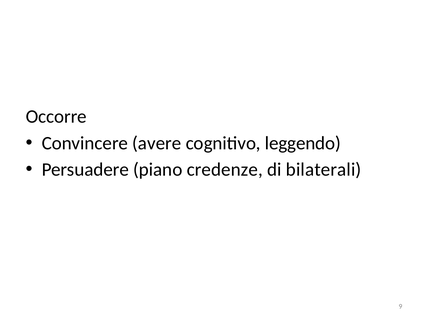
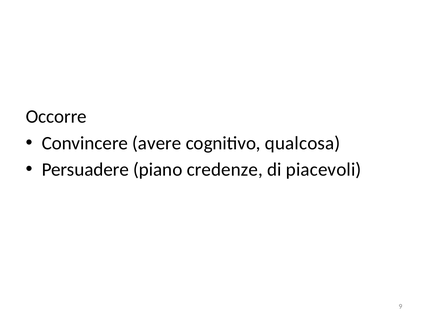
leggendo: leggendo -> qualcosa (303, 143)
bilaterali: bilaterali -> piacevoli (324, 170)
